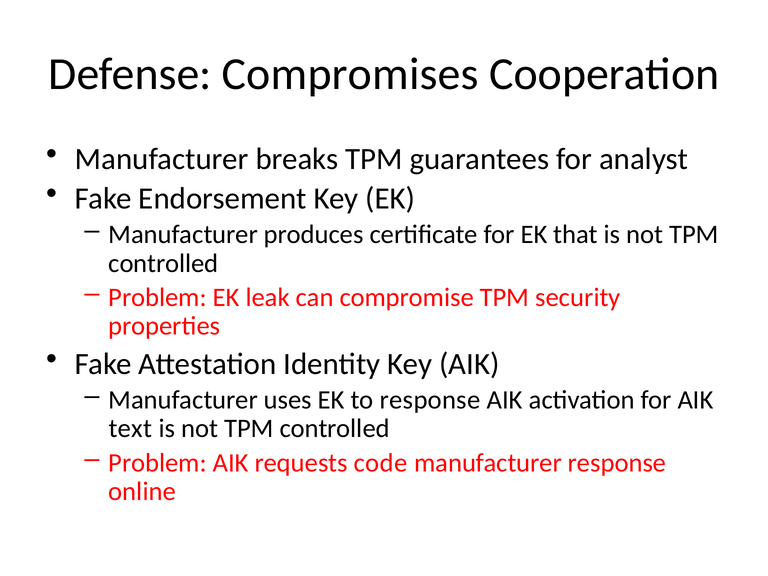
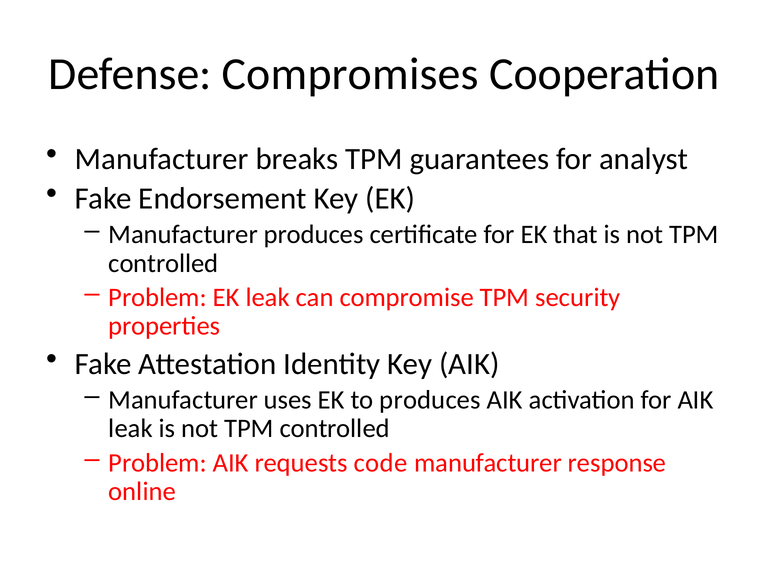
to response: response -> produces (430, 400)
text: text -> leak (131, 429)
